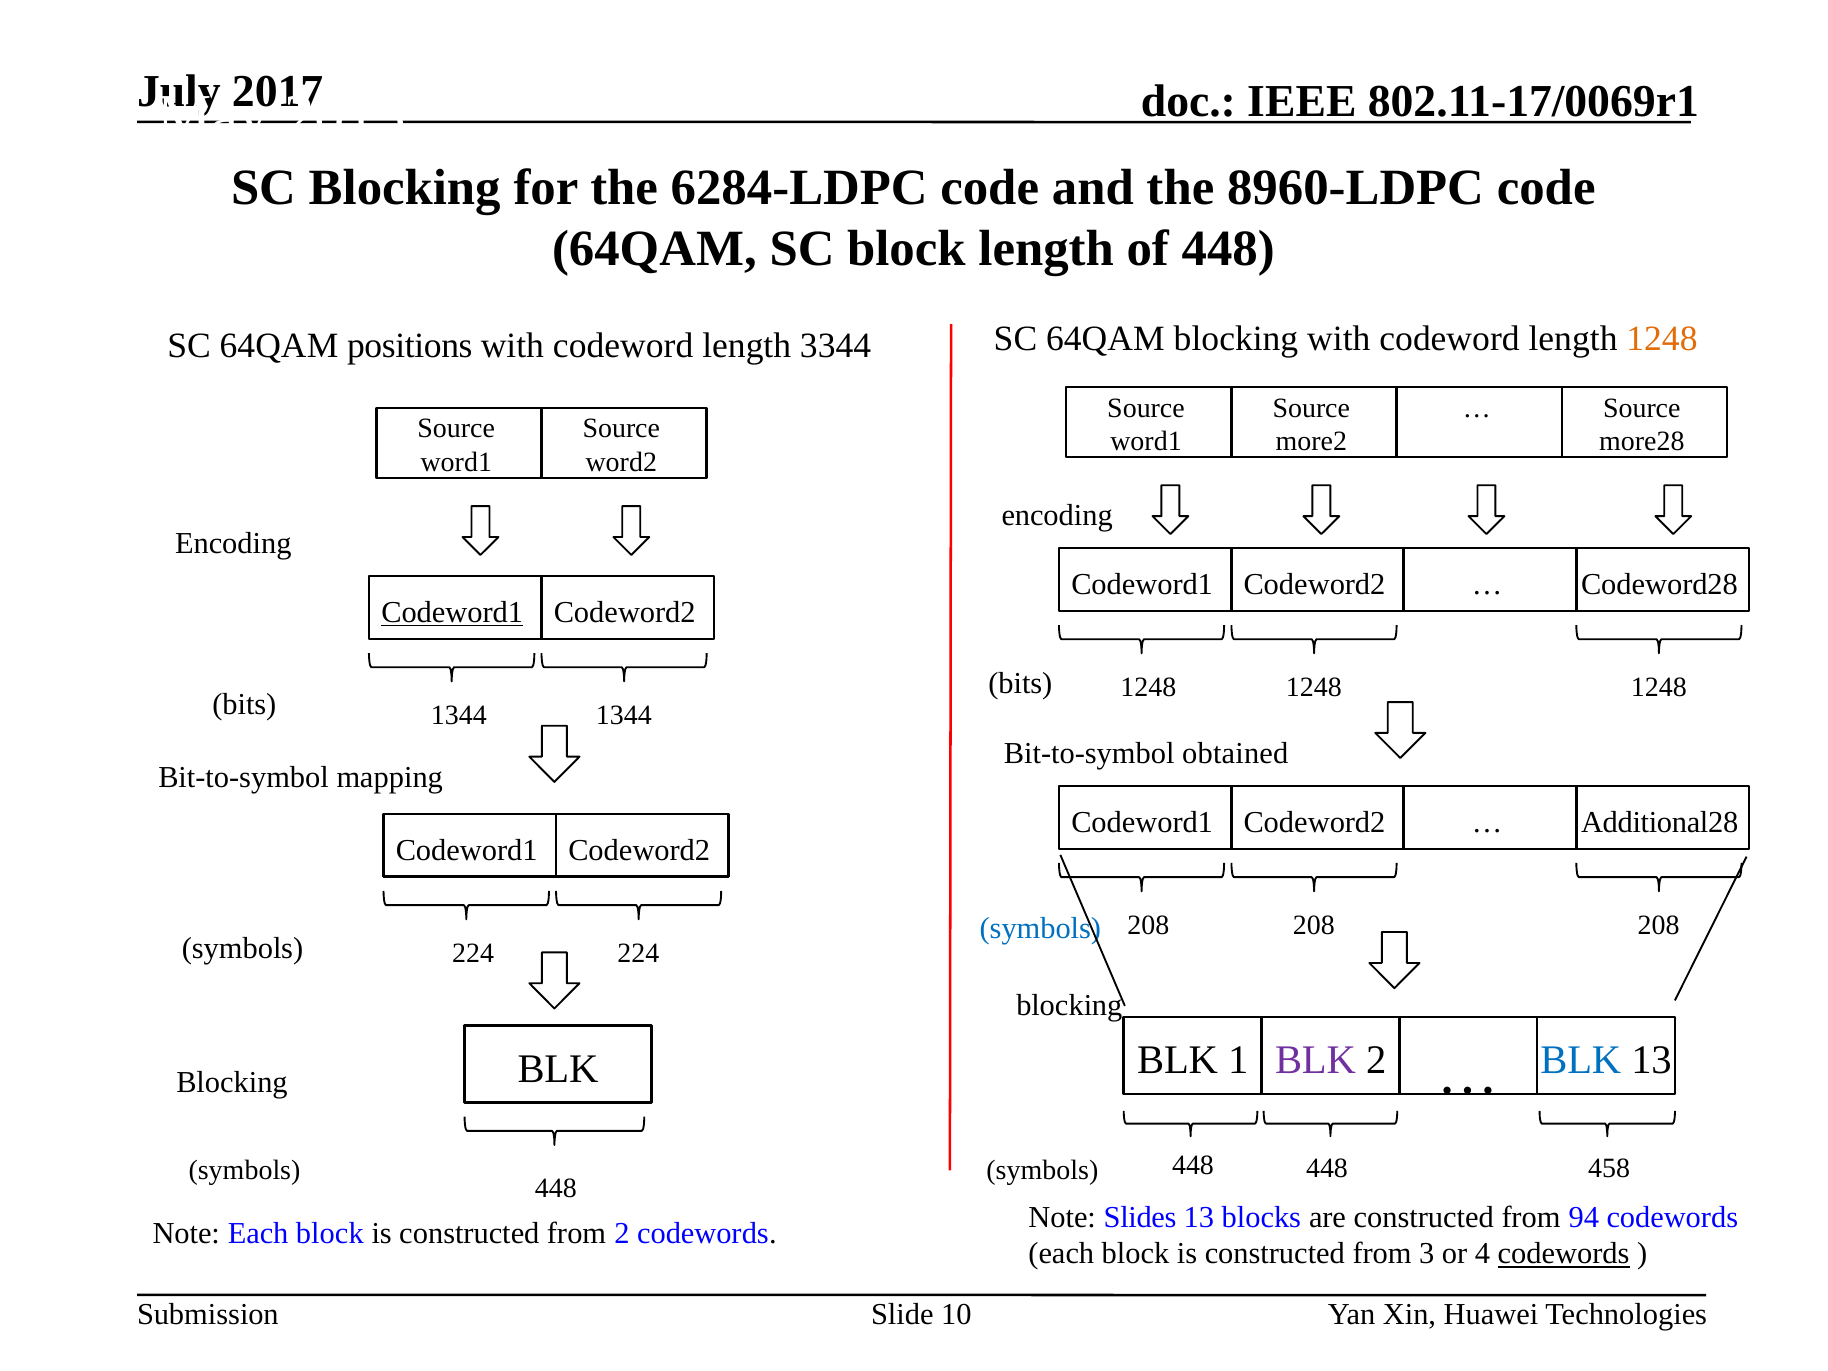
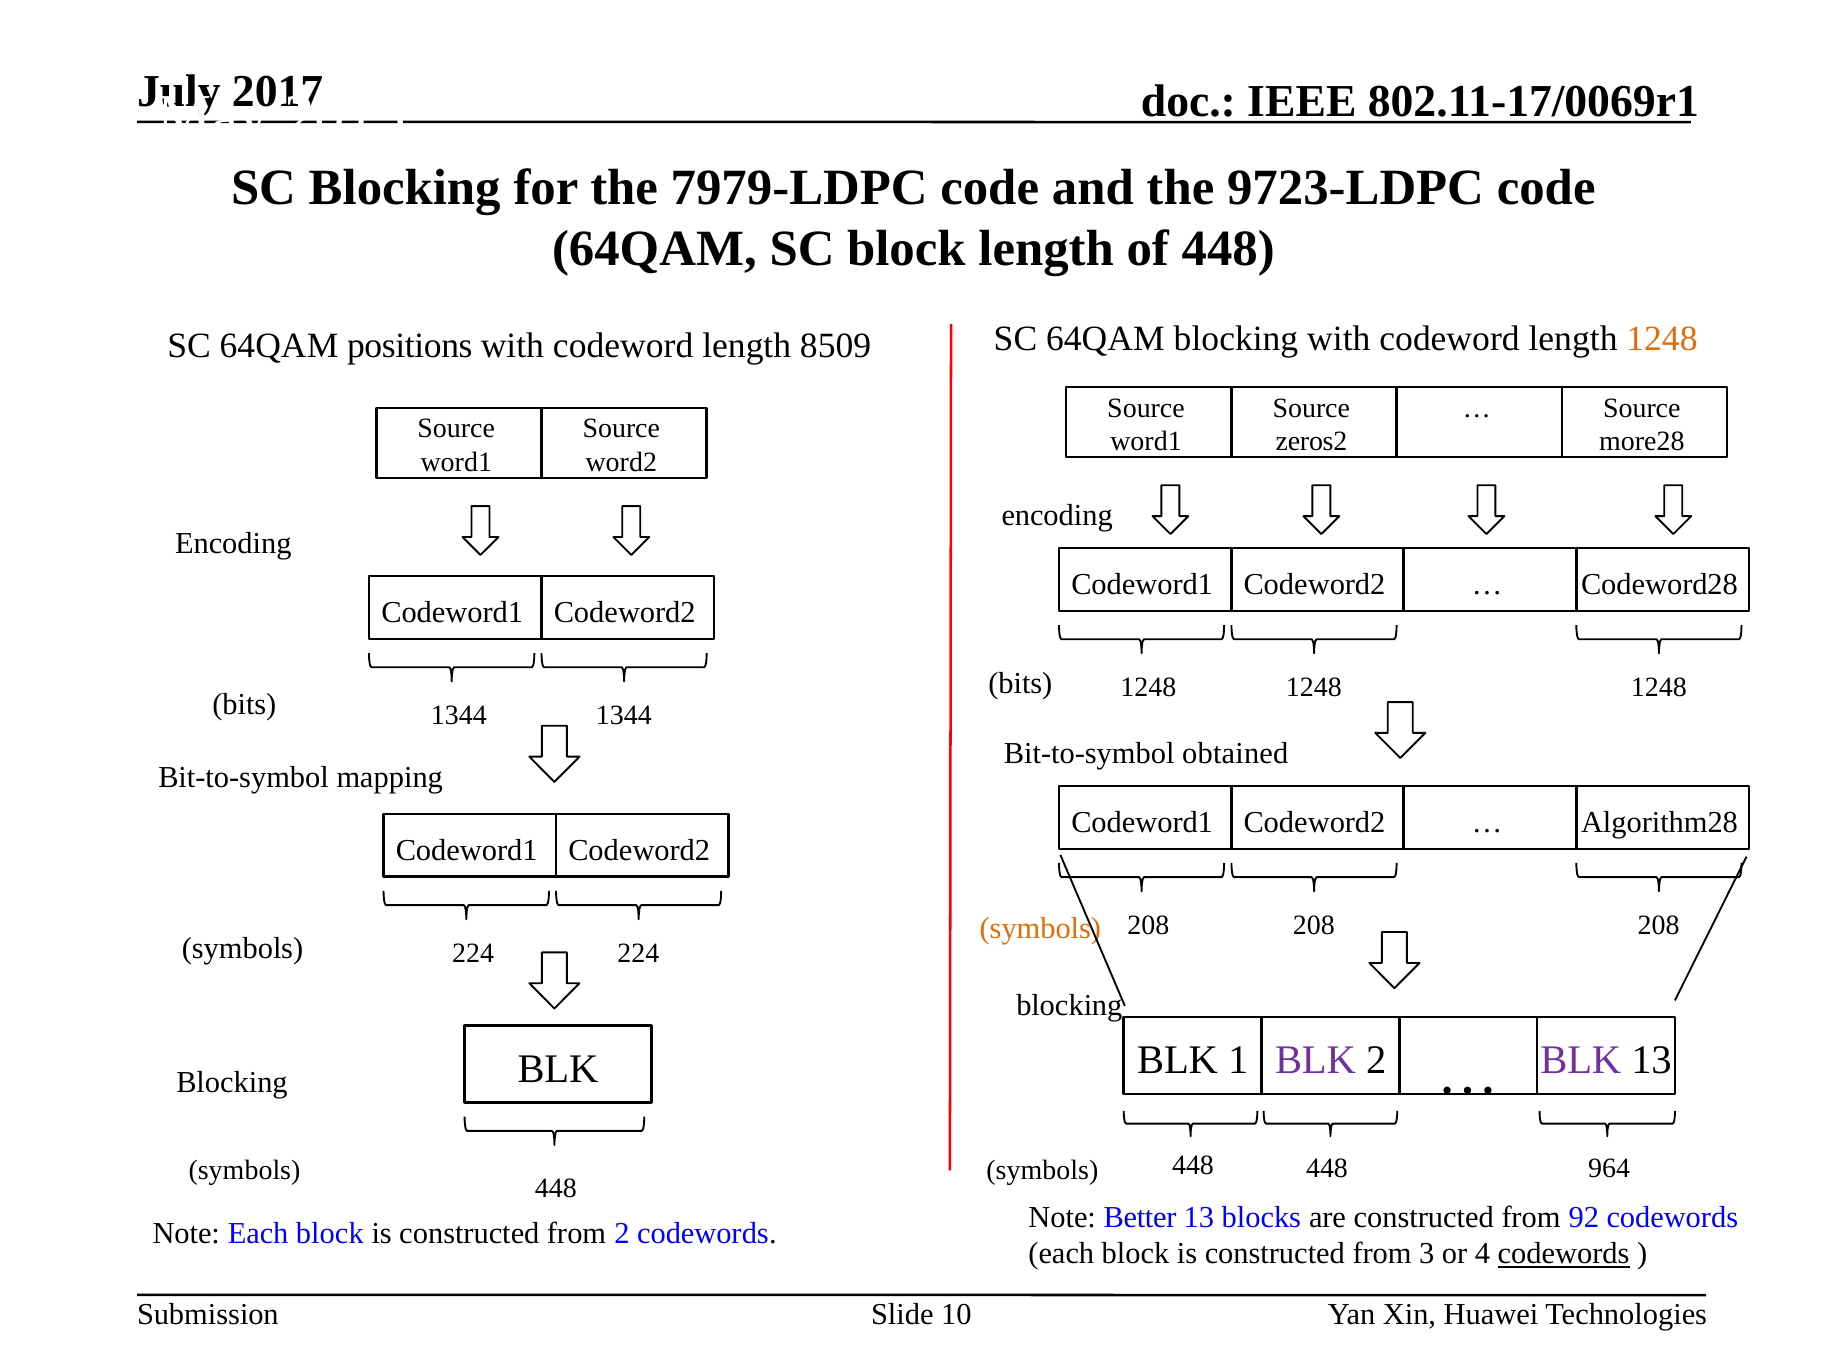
6284-LDPC: 6284-LDPC -> 7979-LDPC (799, 188)
8960-LDPC: 8960-LDPC -> 9723-LDPC (1355, 188)
3344: 3344 -> 8509 (836, 346)
more2: more2 -> zeros2 (1311, 441)
Codeword1 underline: present -> none (452, 612)
Additional28: Additional28 -> Algorithm28 (1659, 822)
symbols colour: blue -> orange (1040, 928)
BLK colour: blue -> purple (1581, 1060)
458: 458 -> 964 (1609, 1169)
Slides: Slides -> Better (1140, 1217)
94: 94 -> 92 (1584, 1217)
